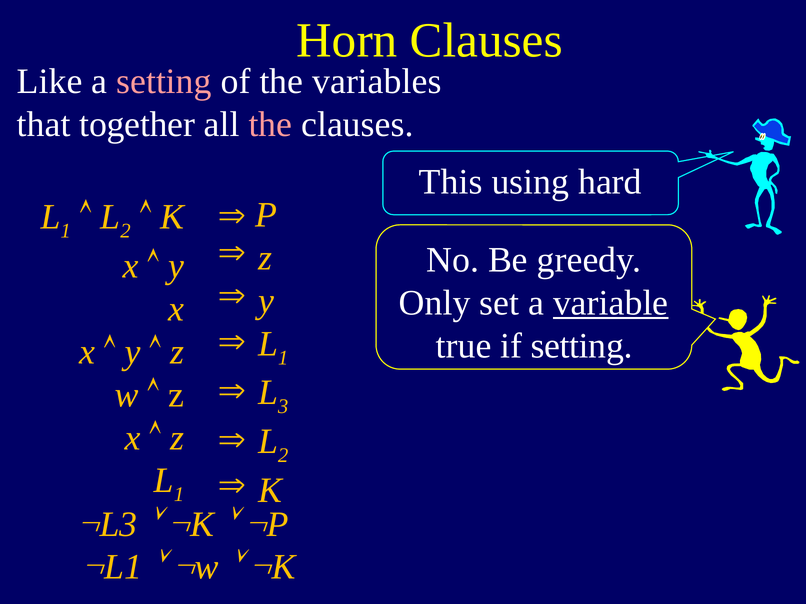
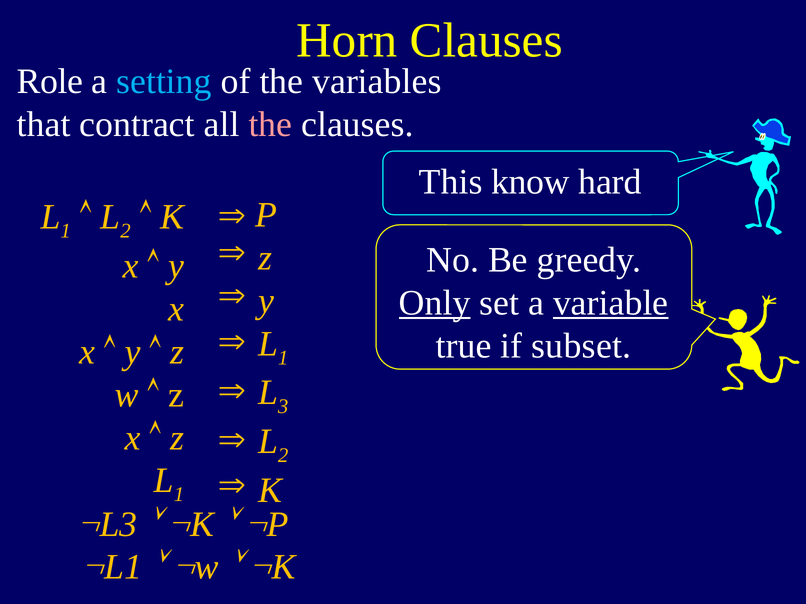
Like: Like -> Role (50, 82)
setting colour: pink -> light blue (164, 82)
together: together -> contract (137, 125)
using: using -> know (531, 182)
Only underline: none -> present (435, 303)
if setting: setting -> subset (581, 346)
